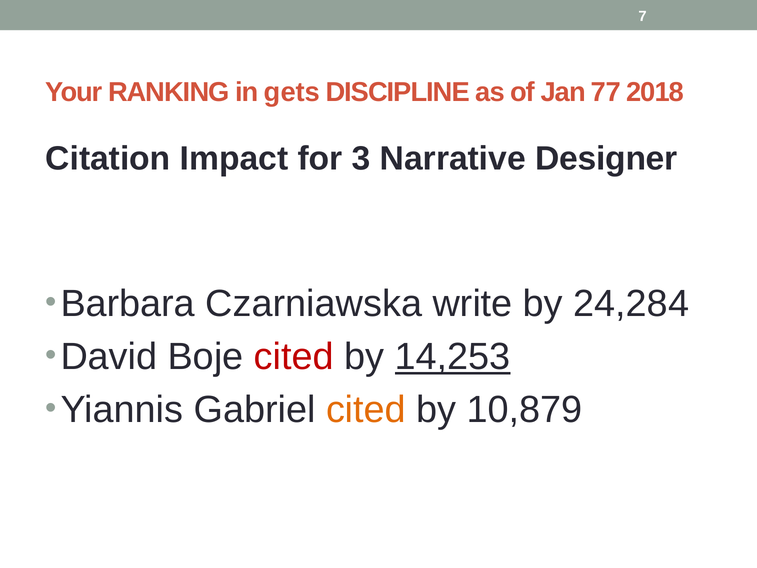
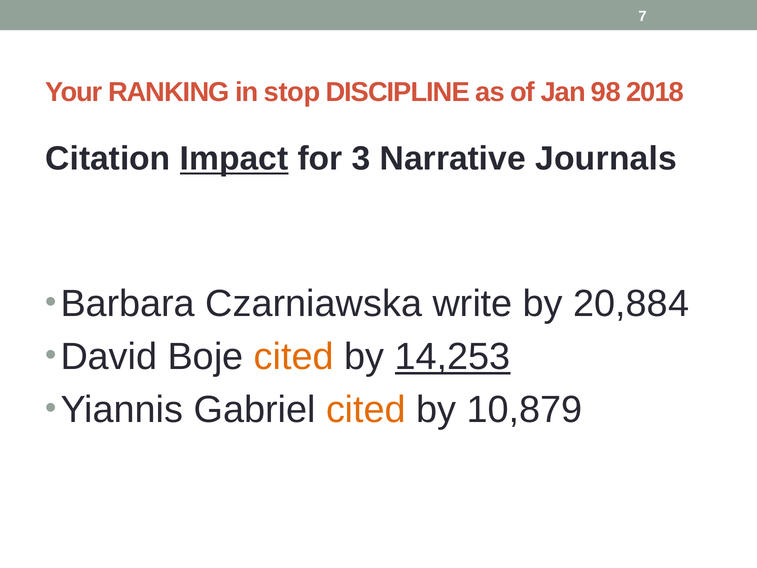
gets: gets -> stop (292, 92)
77: 77 -> 98 (606, 92)
Impact underline: none -> present (234, 159)
Designer: Designer -> Journals (606, 159)
24,284: 24,284 -> 20,884 (631, 304)
cited colour: red -> orange (294, 357)
